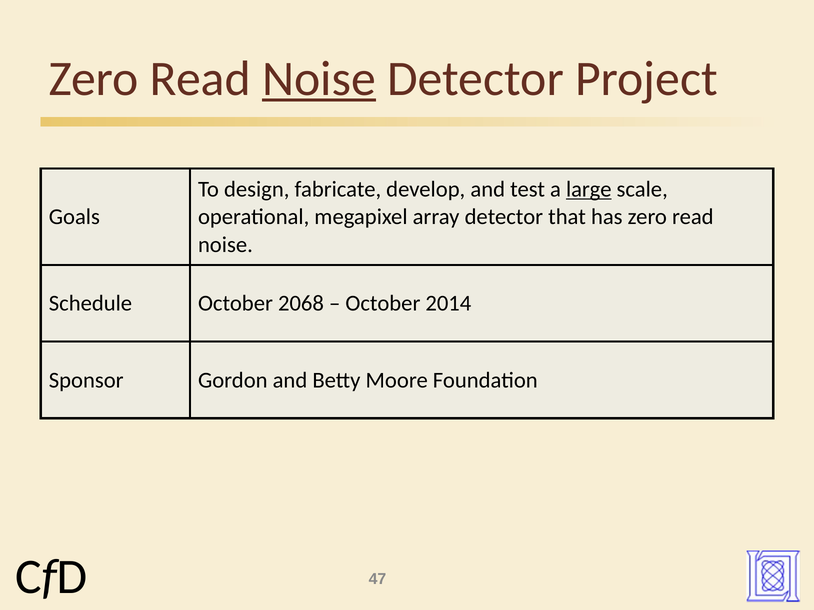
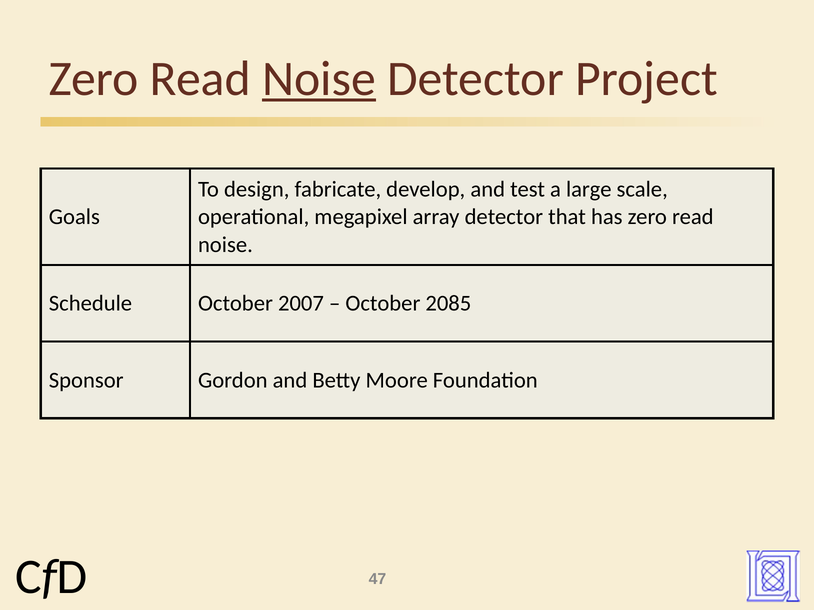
large underline: present -> none (589, 189)
2068: 2068 -> 2007 (301, 304)
2014: 2014 -> 2085 (448, 304)
